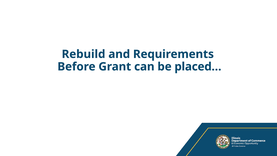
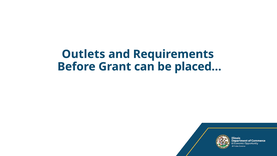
Rebuild: Rebuild -> Outlets (83, 54)
